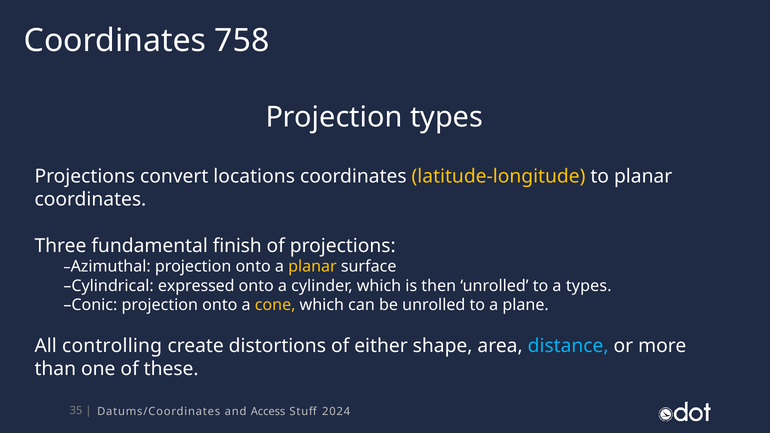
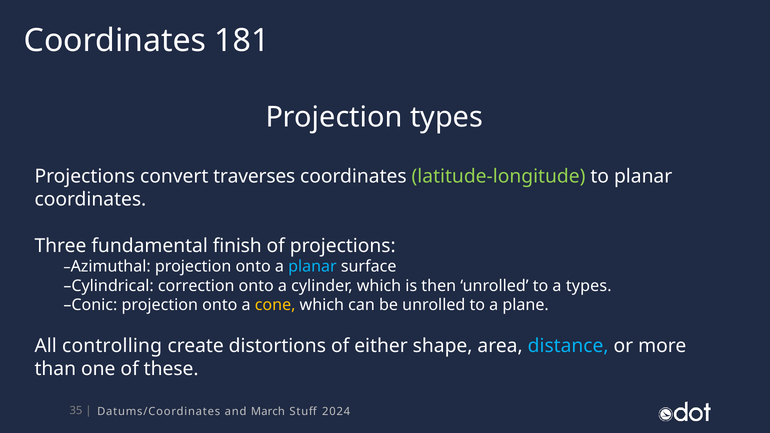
758: 758 -> 181 (242, 41)
locations: locations -> traverses (254, 177)
latitude-longitude colour: yellow -> light green (499, 177)
planar colour: yellow -> light blue (312, 267)
expressed: expressed -> correction (196, 286)
Access: Access -> March (268, 412)
